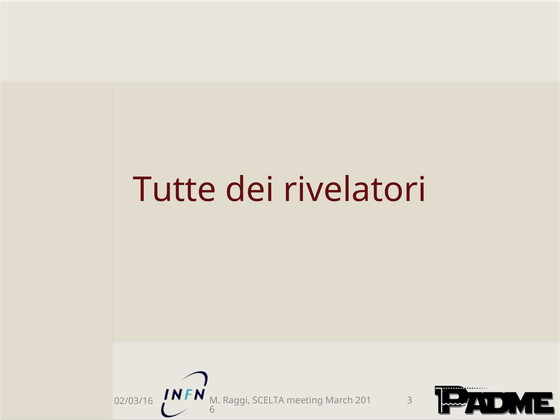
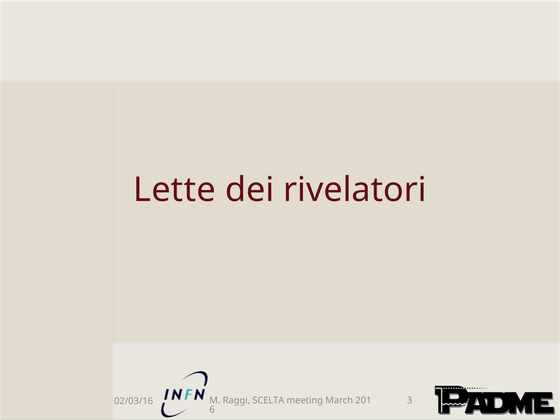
Tutte: Tutte -> Lette (174, 190)
